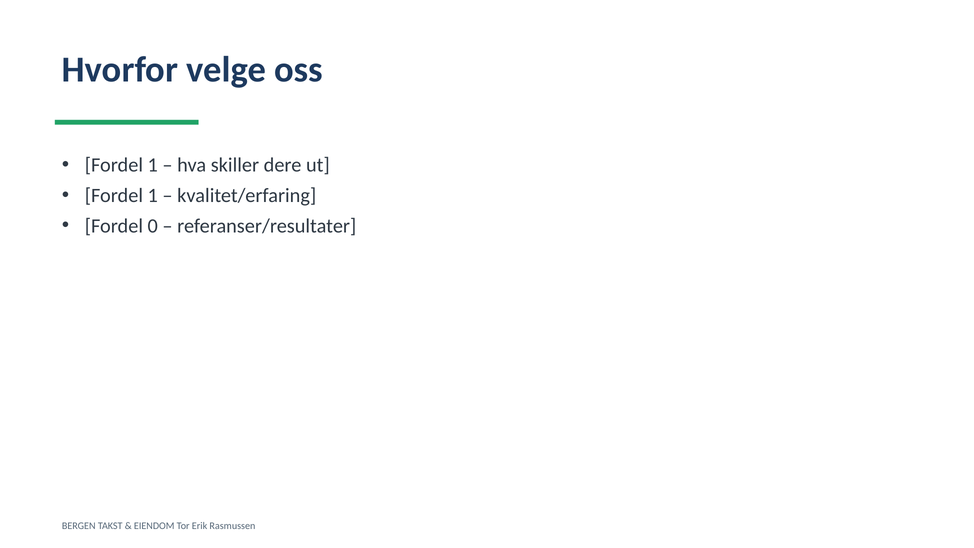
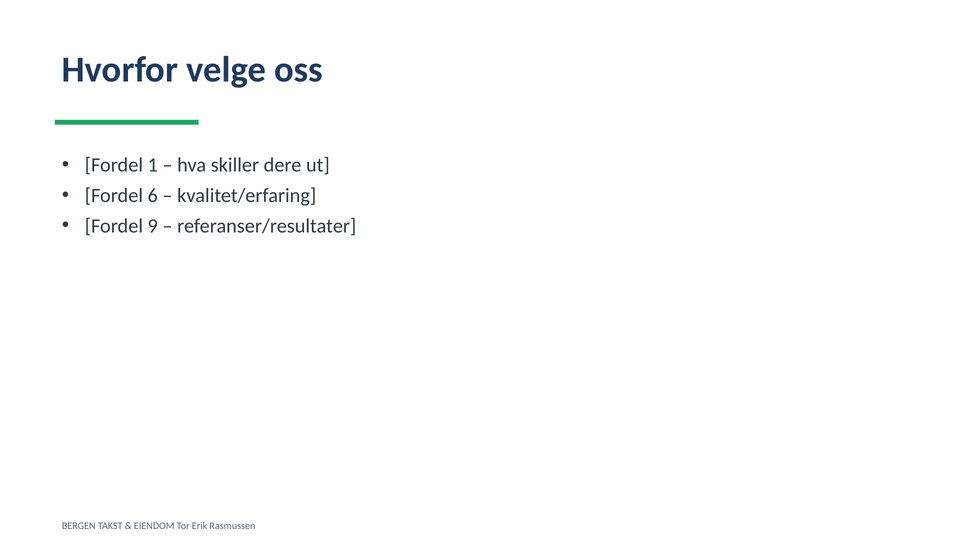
1: 1 -> 6 (153, 195)
0: 0 -> 9 (153, 226)
